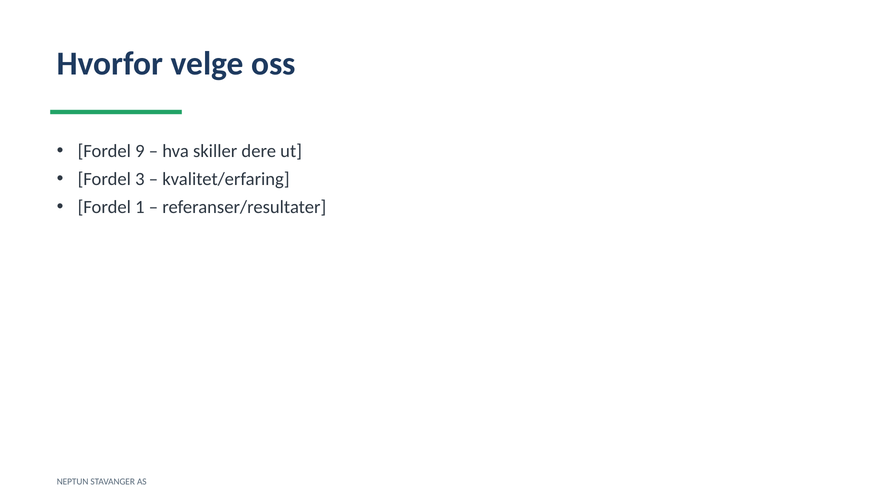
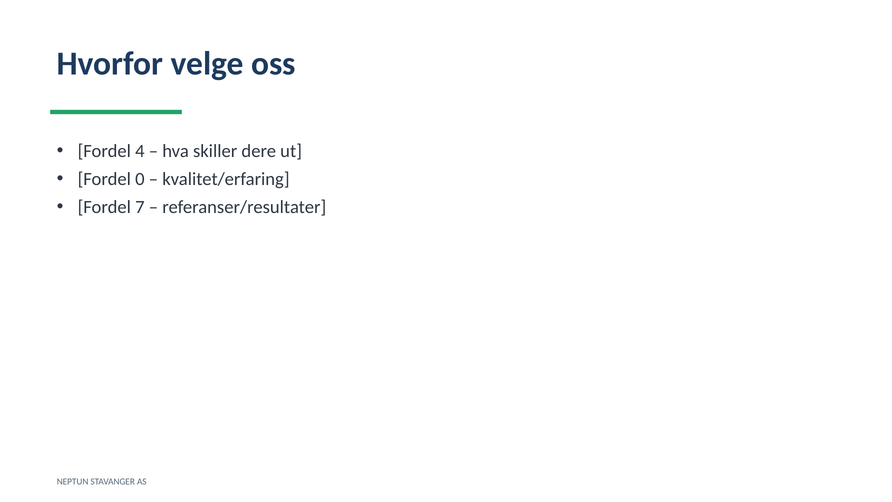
9: 9 -> 4 (140, 151)
3: 3 -> 0 (140, 179)
1: 1 -> 7 (140, 207)
